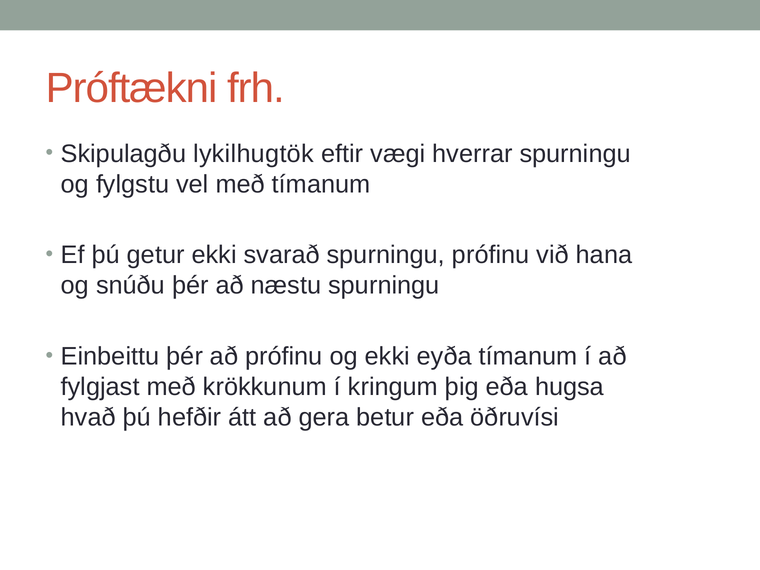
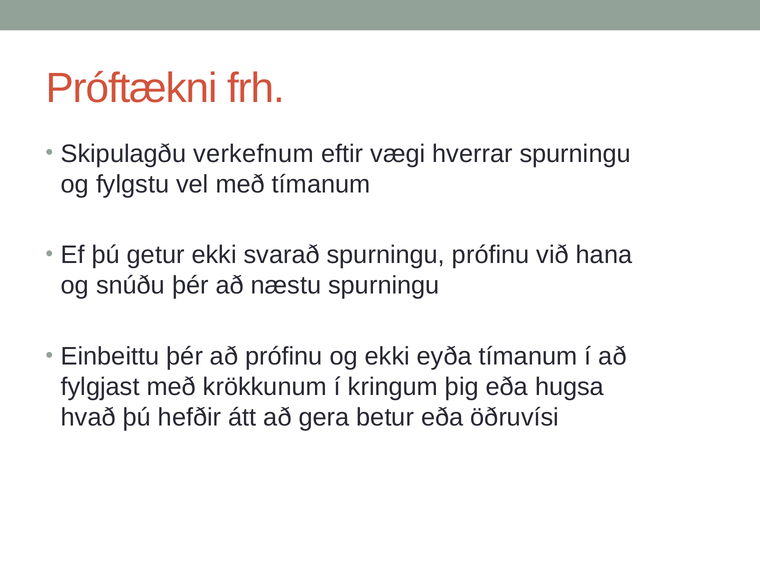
lykilhugtök: lykilhugtök -> verkefnum (254, 154)
